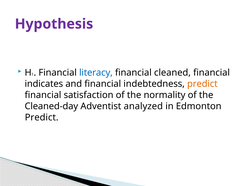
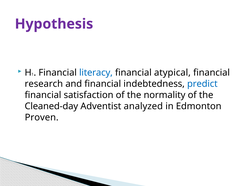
cleaned: cleaned -> atypical (172, 72)
indicates: indicates -> research (44, 84)
predict colour: orange -> blue (202, 84)
Predict: Predict -> Proven (42, 117)
